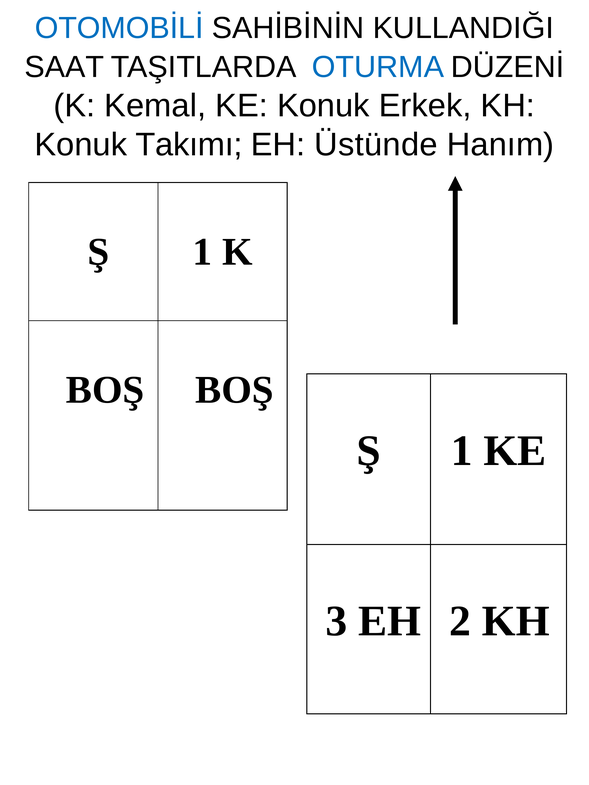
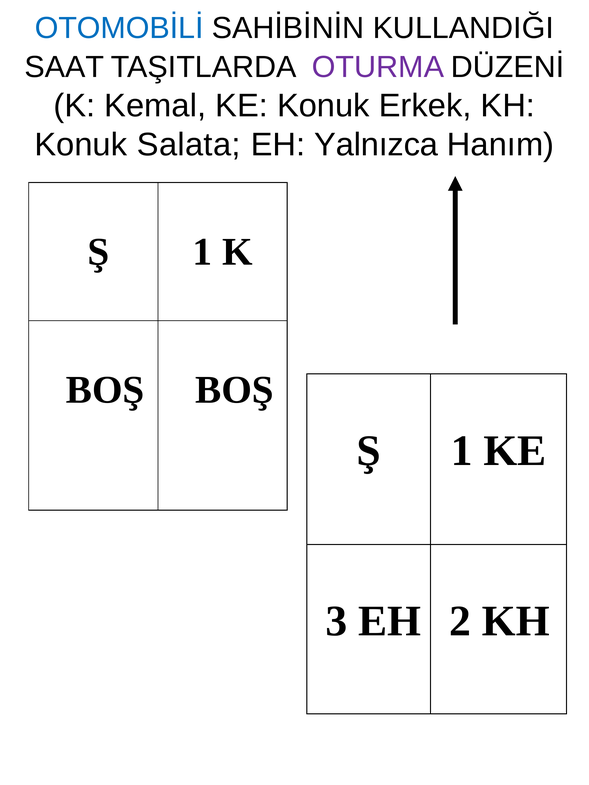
OTURMA colour: blue -> purple (378, 67)
Takımı: Takımı -> Salata (189, 145)
Üstünde: Üstünde -> Yalnızca (376, 145)
